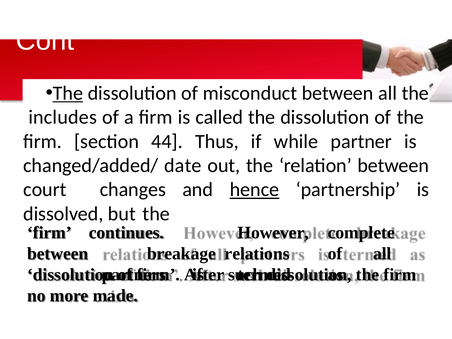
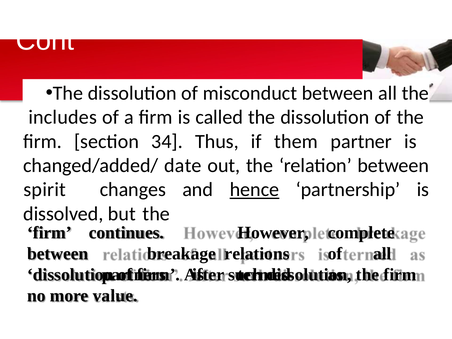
The underline: present -> none (68, 93)
44: 44 -> 34 (167, 141)
while: while -> them (296, 141)
court: court -> spirit (45, 190)
made: made -> value (115, 296)
